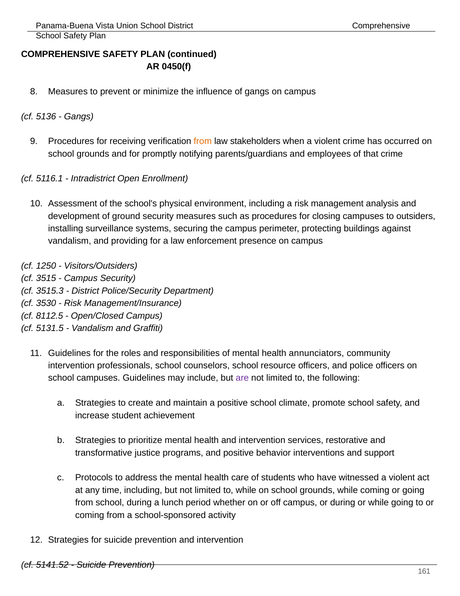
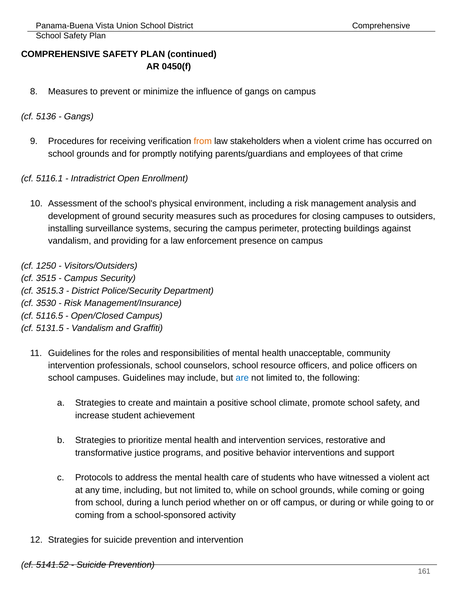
8112.5: 8112.5 -> 5116.5 (50, 315)
annunciators: annunciators -> unacceptable (317, 353)
are colour: purple -> blue (242, 378)
